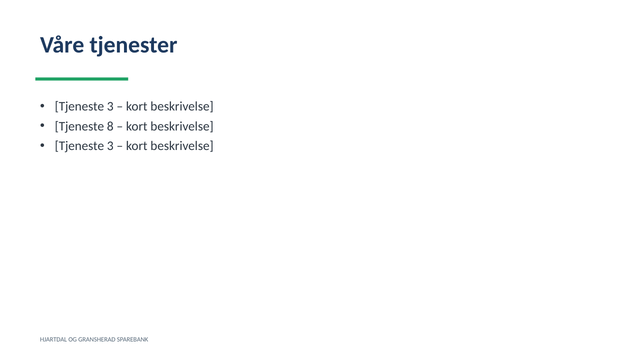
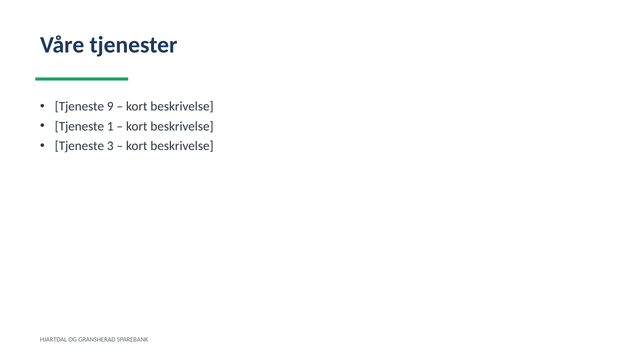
3: 3 -> 9 (110, 107)
8: 8 -> 1 (110, 126)
